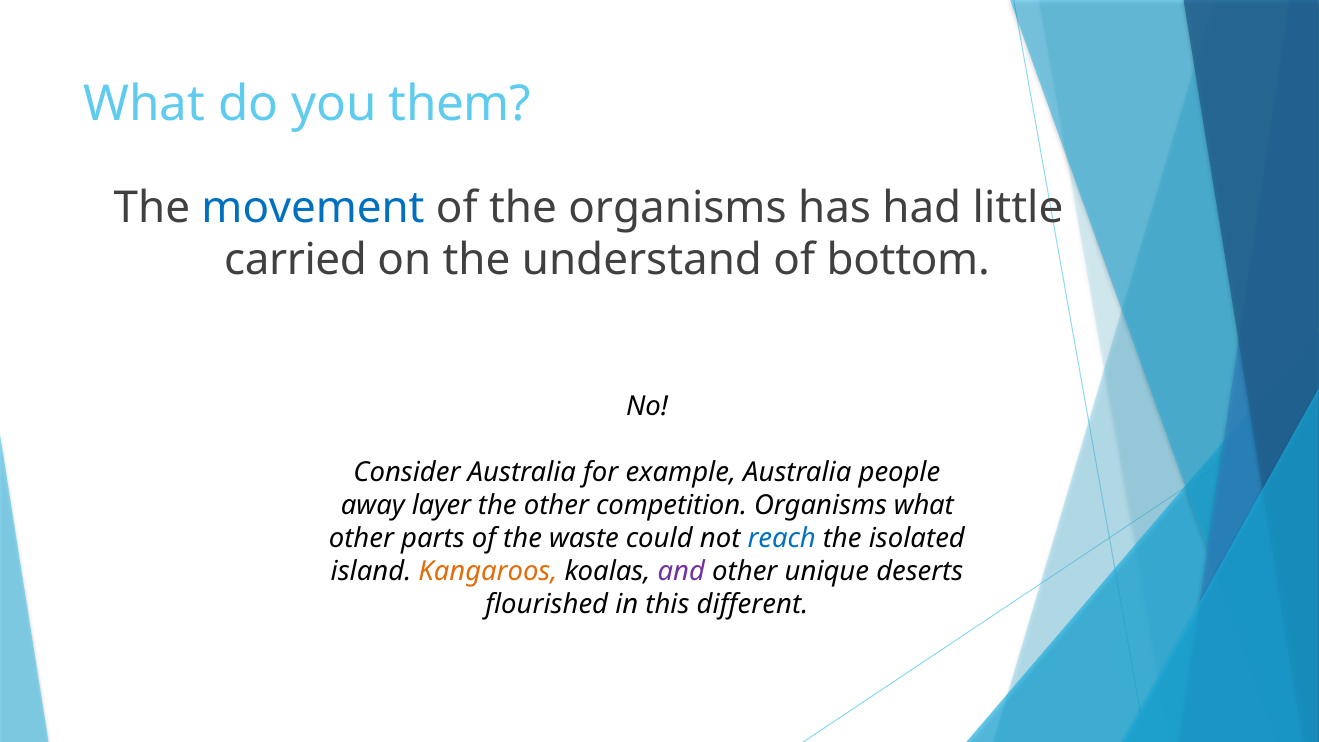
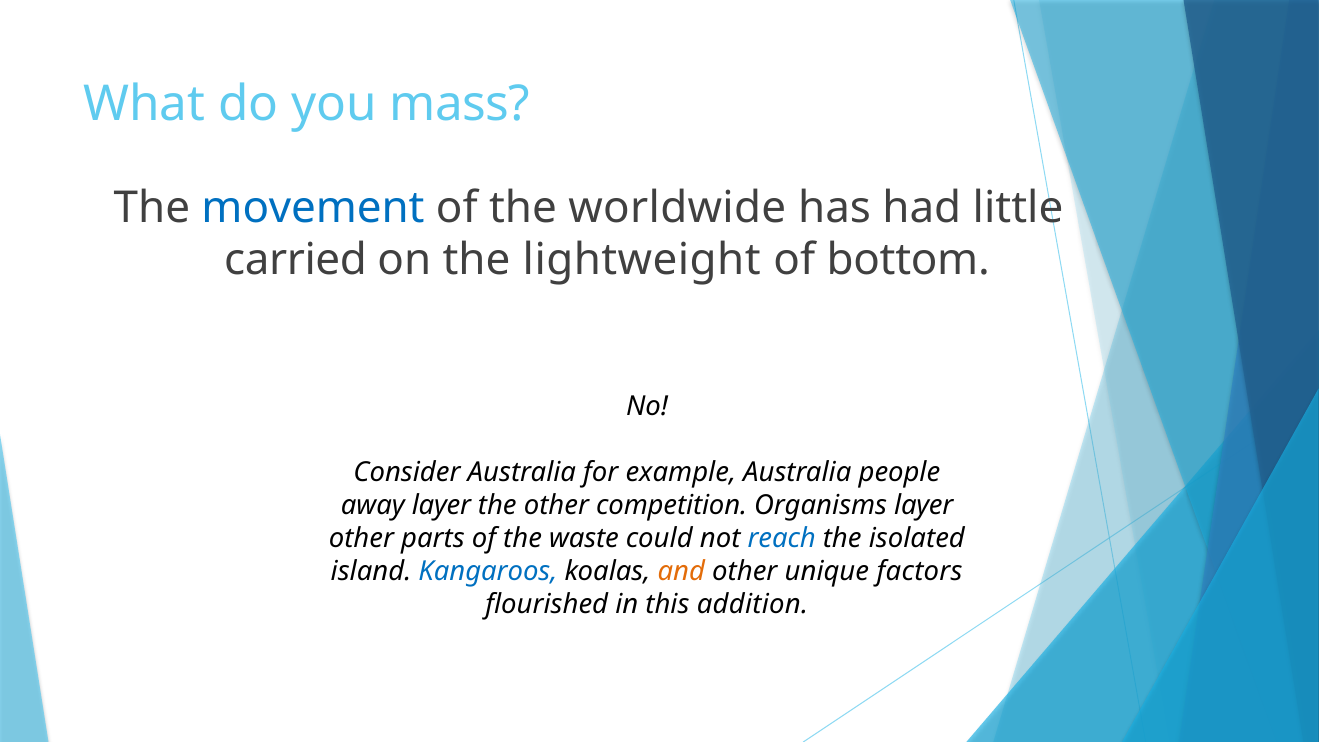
them: them -> mass (460, 104)
the organisms: organisms -> worldwide (677, 208)
understand: understand -> lightweight (642, 260)
Organisms what: what -> layer (924, 506)
Kangaroos colour: orange -> blue (488, 572)
and colour: purple -> orange (681, 572)
deserts: deserts -> factors (920, 572)
different: different -> addition (753, 605)
